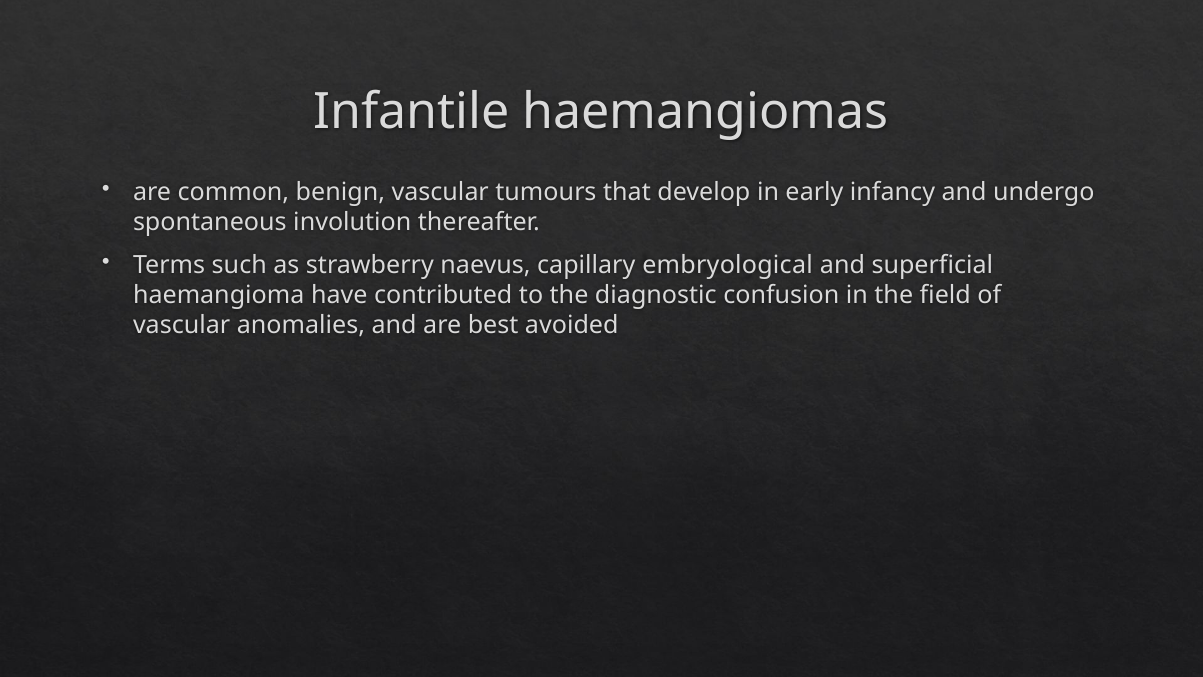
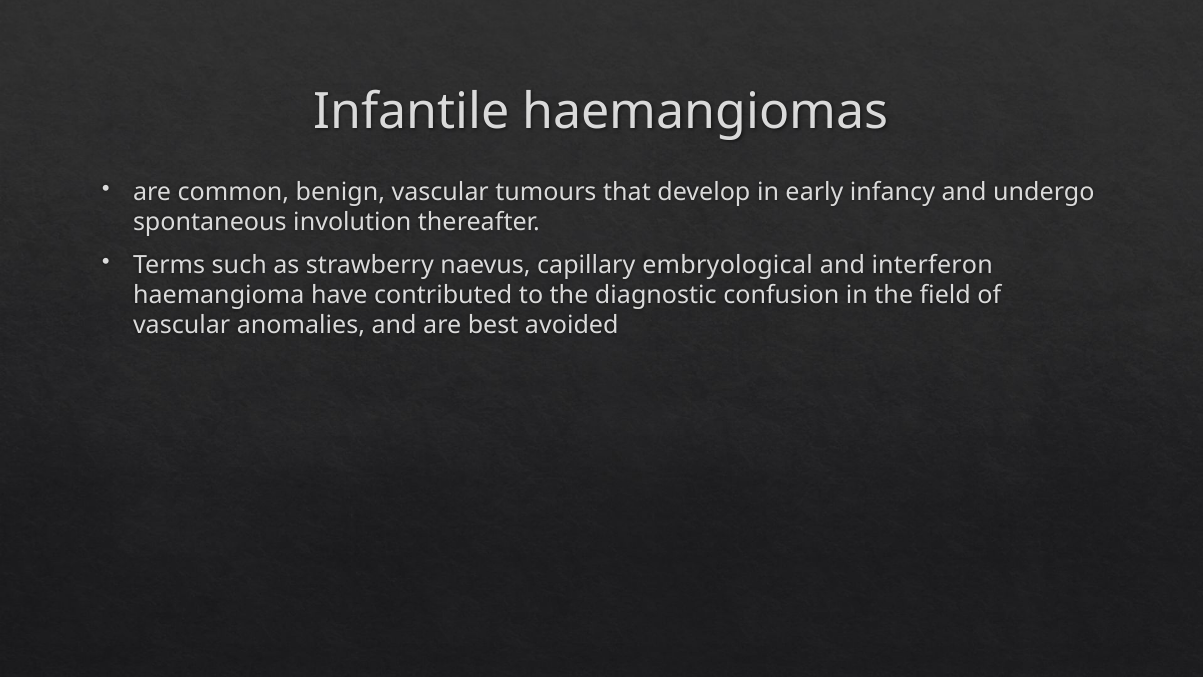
superficial: superficial -> interferon (932, 265)
